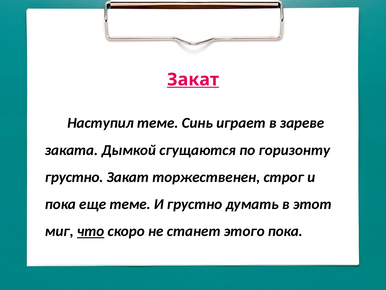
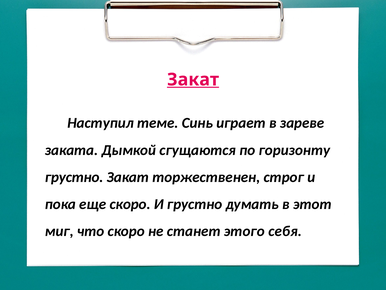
еще теме: теме -> скоро (130, 204)
что underline: present -> none (91, 231)
этого пока: пока -> себя (285, 231)
